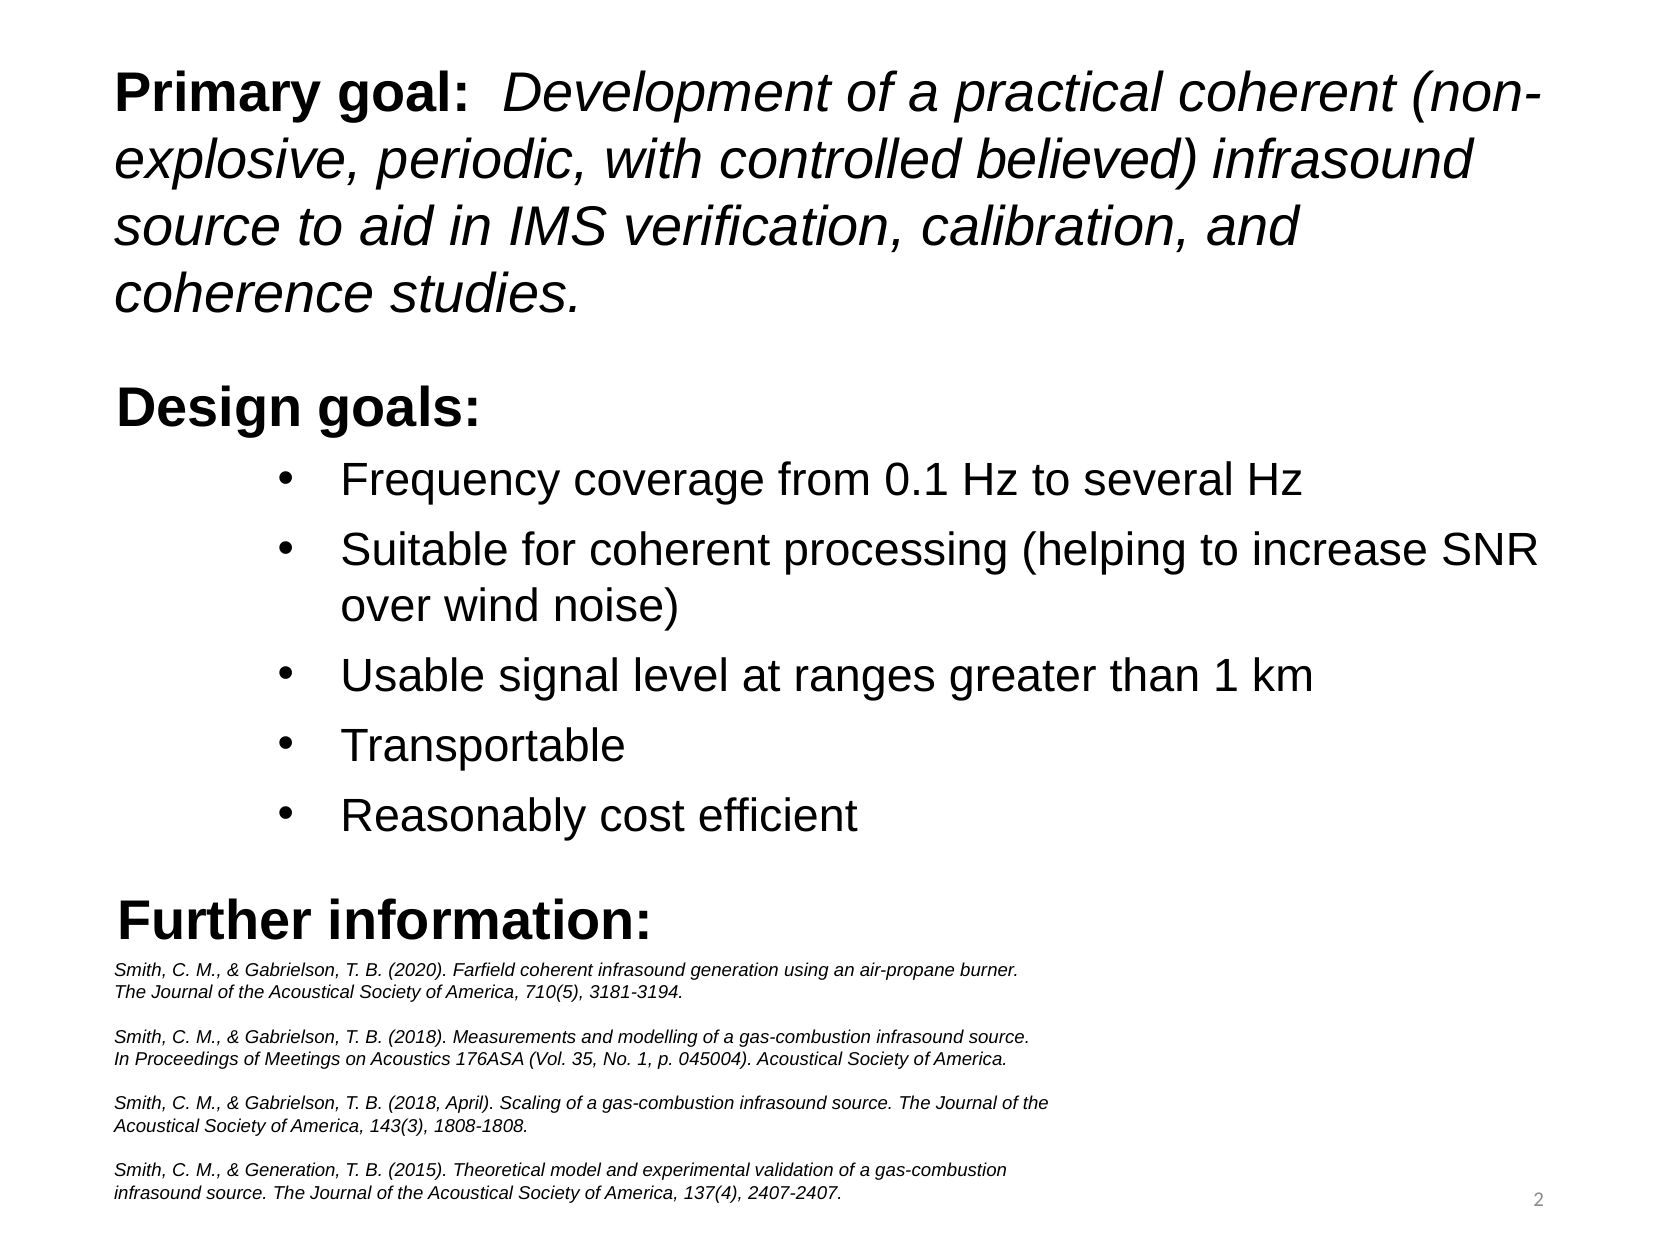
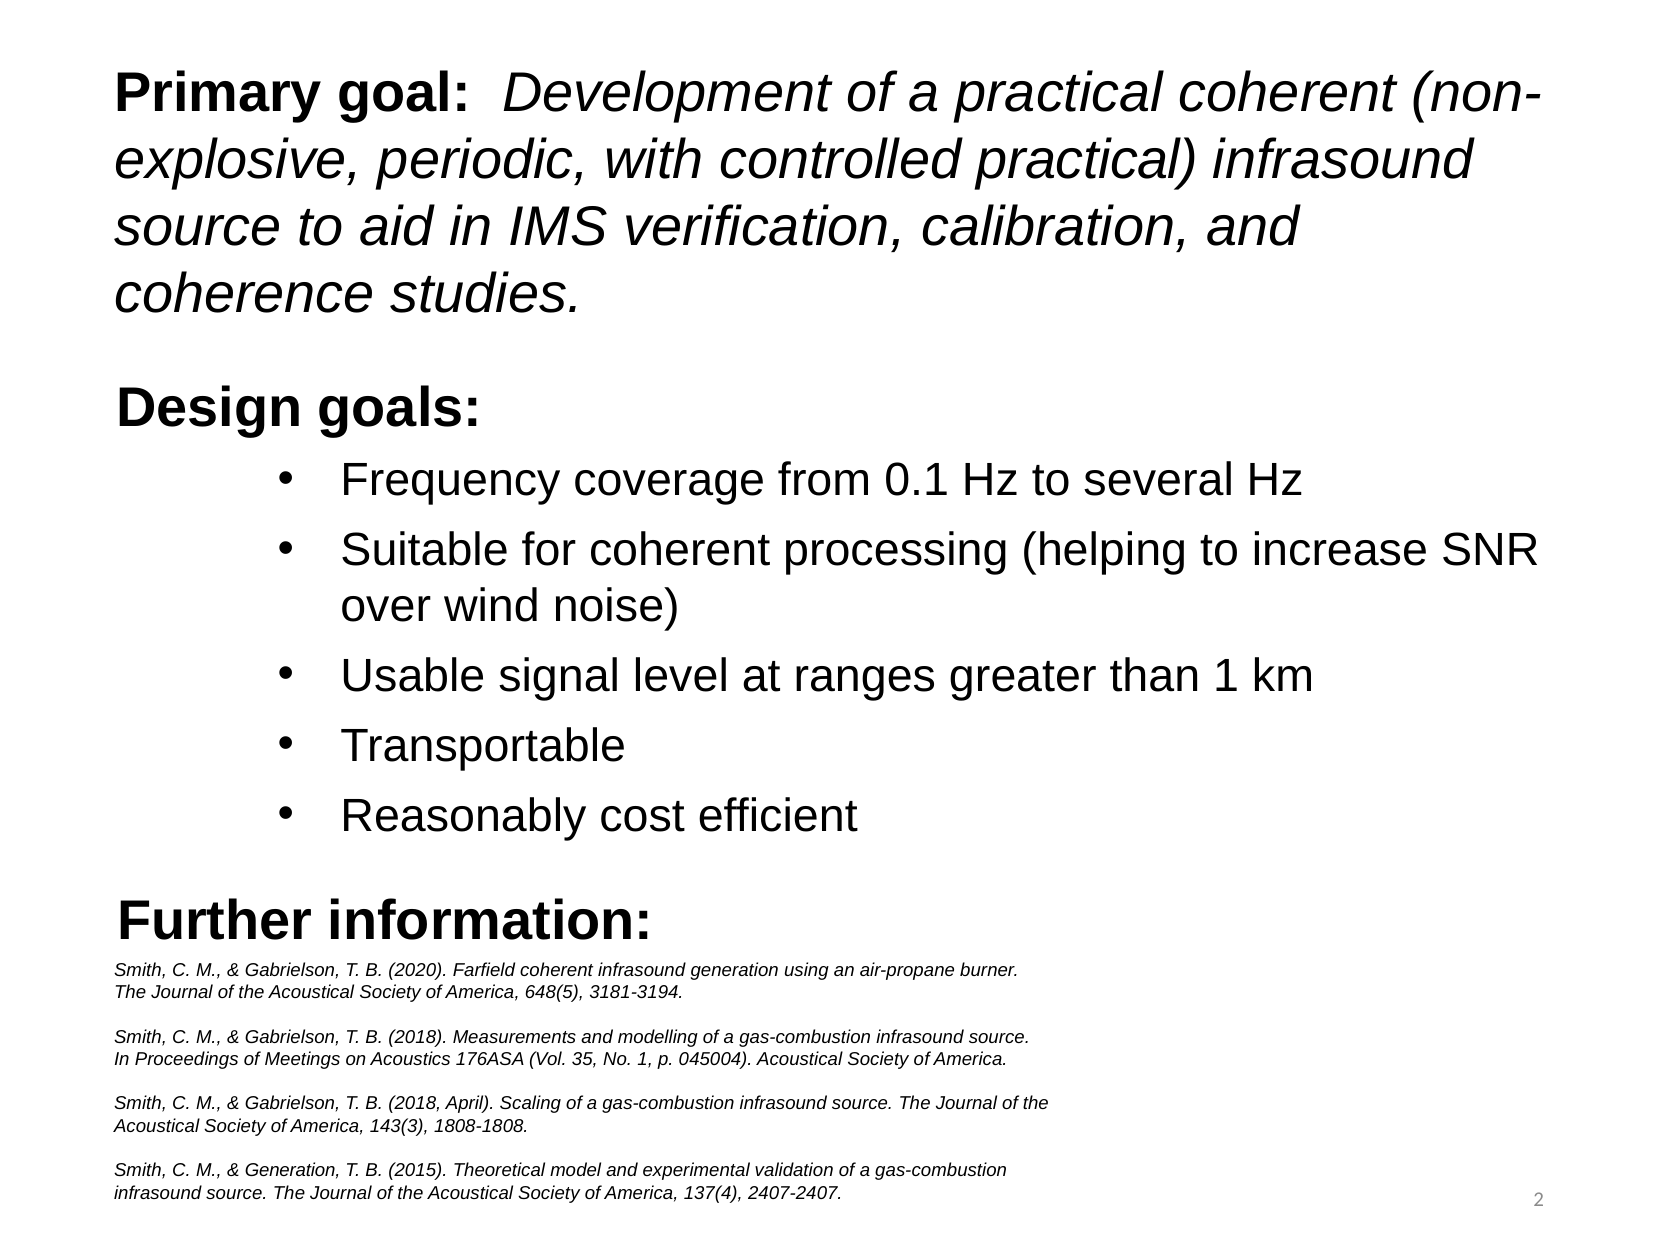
controlled believed: believed -> practical (1088, 160)
710(5: 710(5 -> 648(5 (554, 992)
